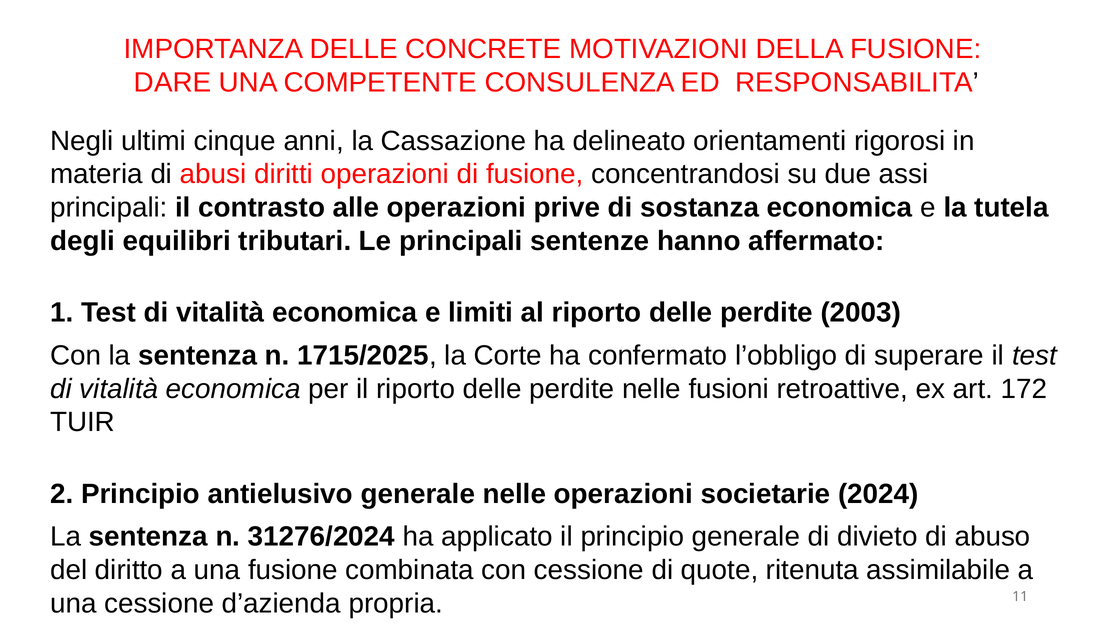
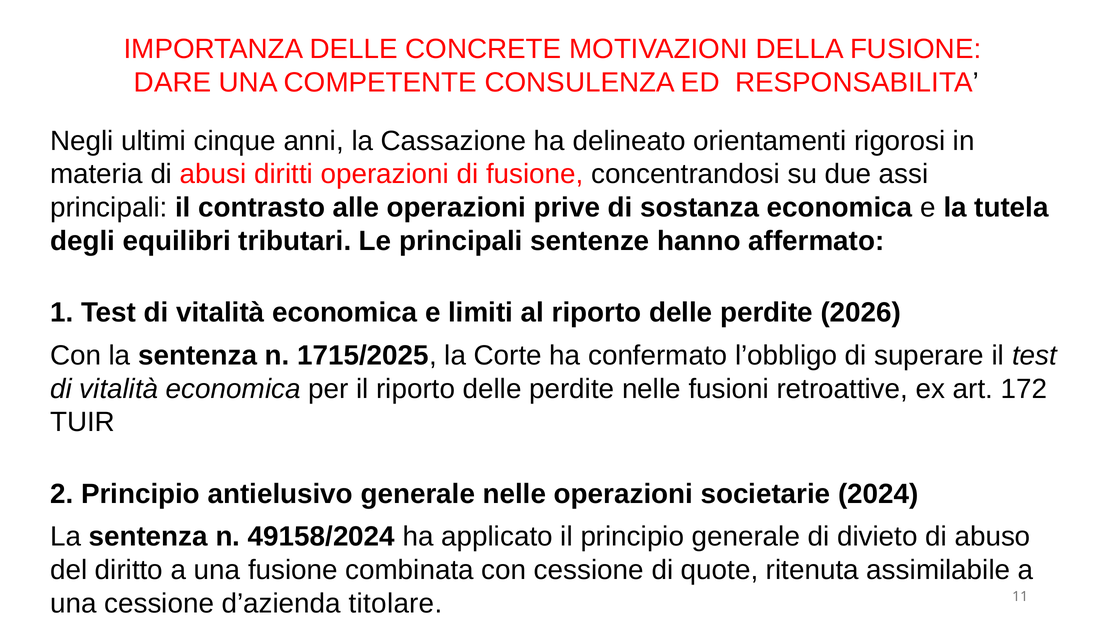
2003: 2003 -> 2026 (861, 313)
31276/2024: 31276/2024 -> 49158/2024 (321, 537)
propria: propria -> titolare (396, 603)
